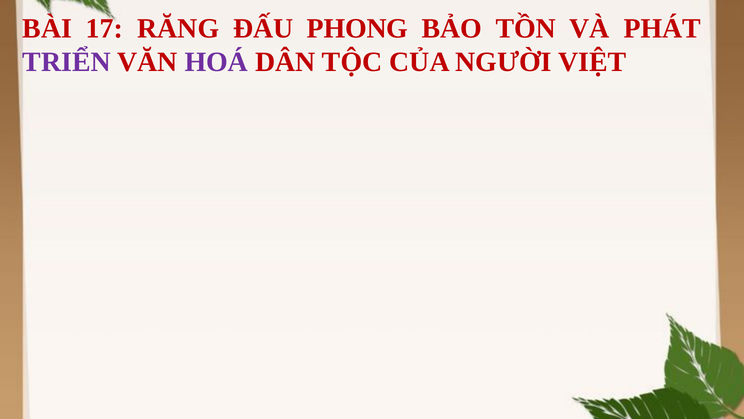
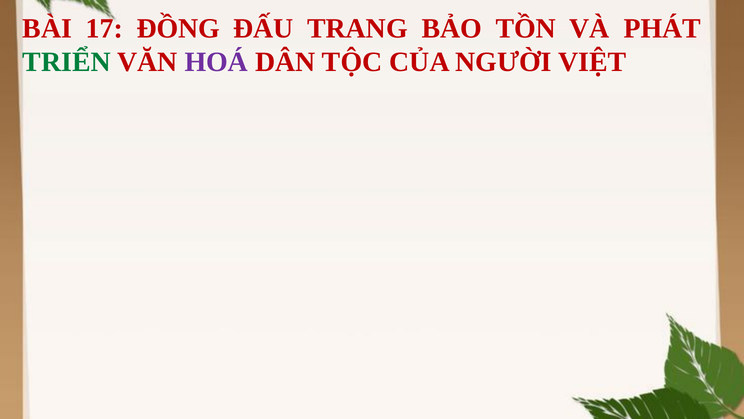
RĂNG: RĂNG -> ĐỒNG (178, 28)
PHONG: PHONG -> TRANG (357, 28)
TRIỂN colour: purple -> green (67, 62)
